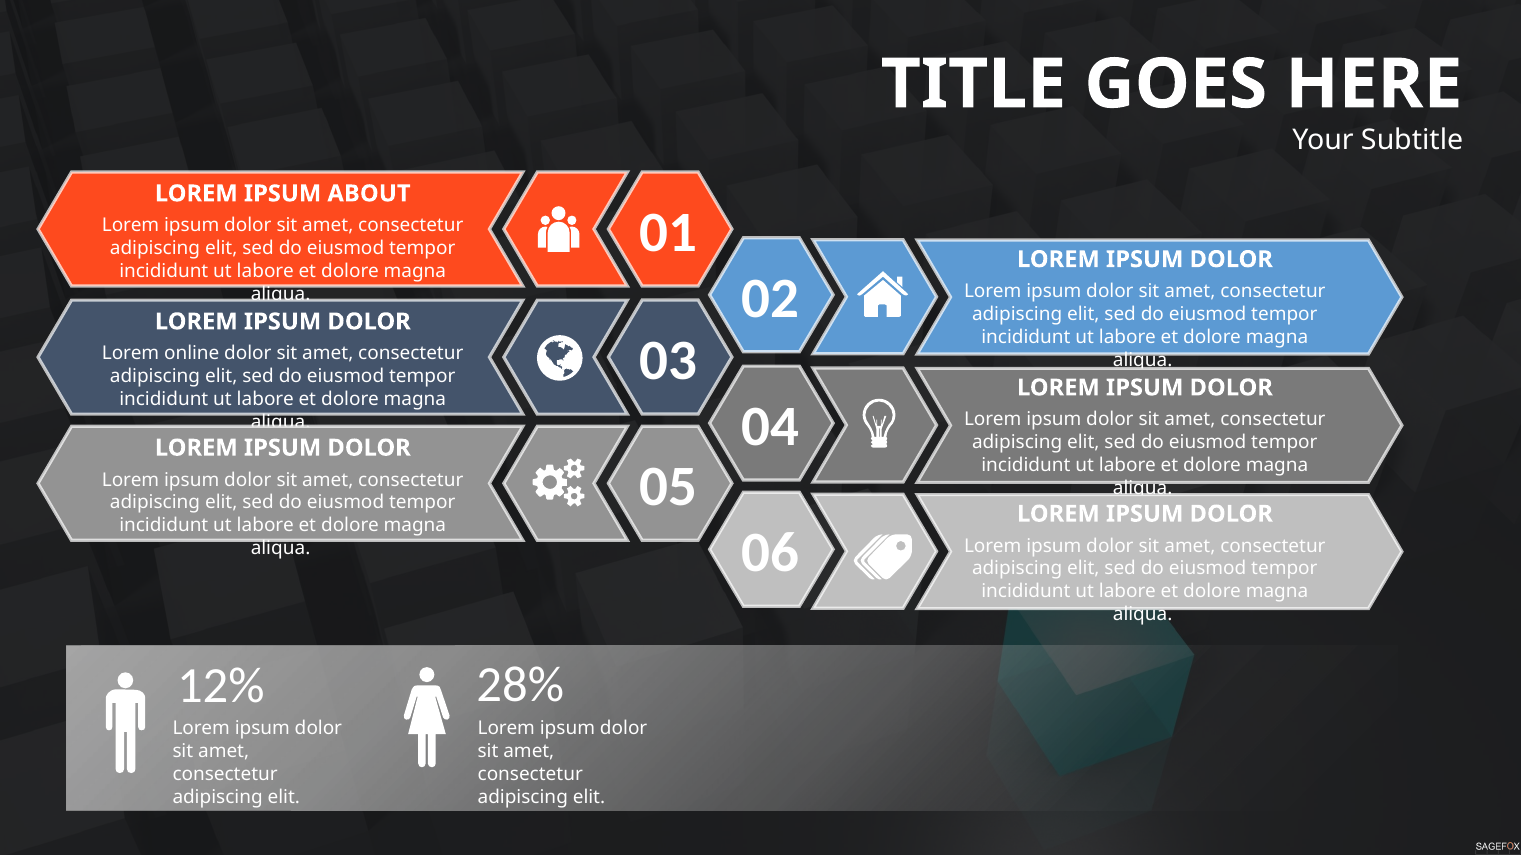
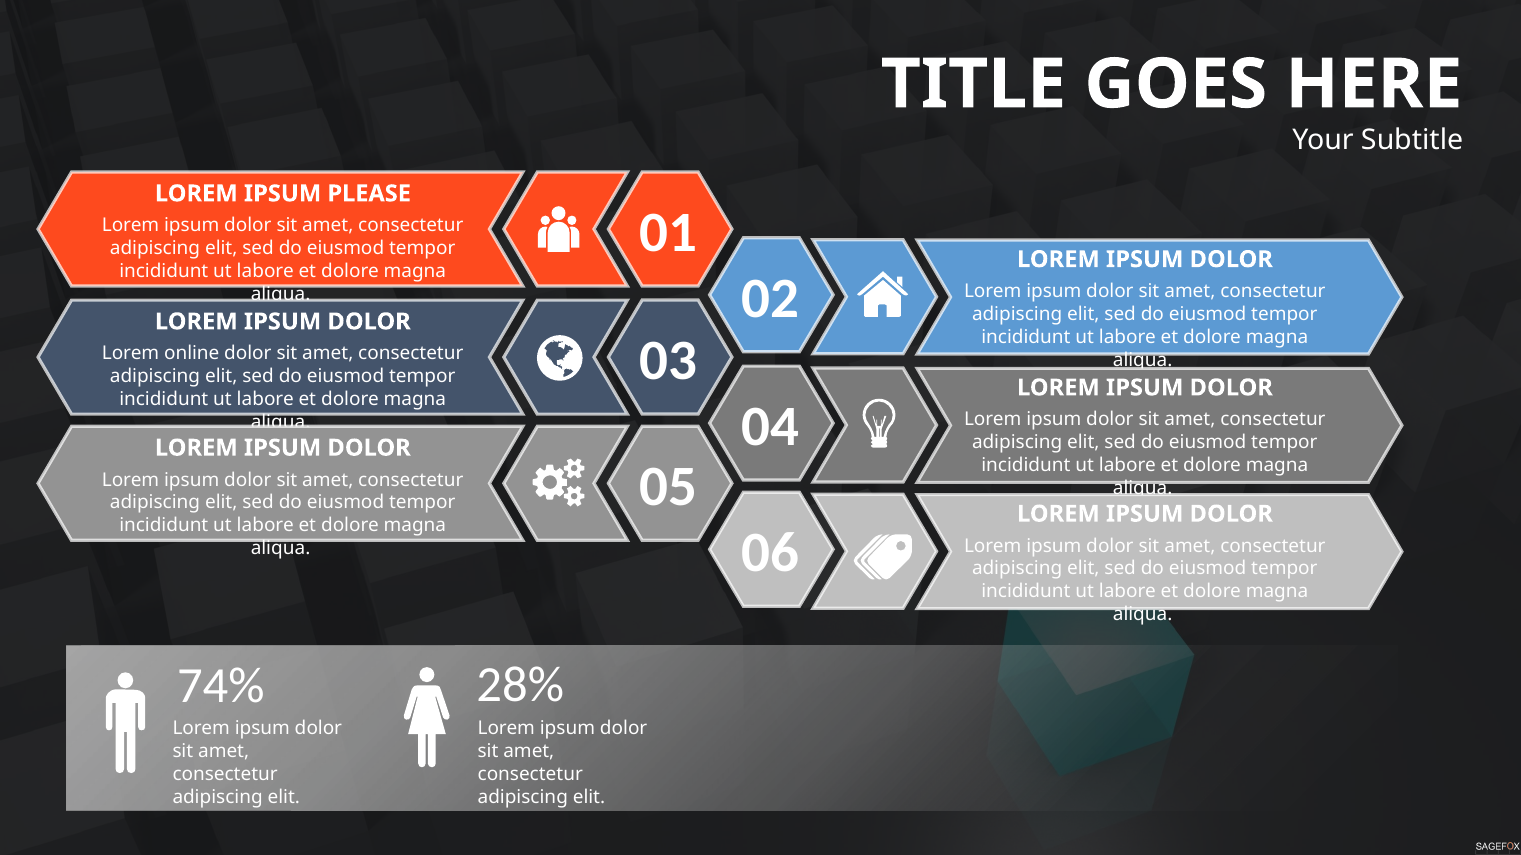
ABOUT: ABOUT -> PLEASE (369, 194)
12%: 12% -> 74% (221, 686)
